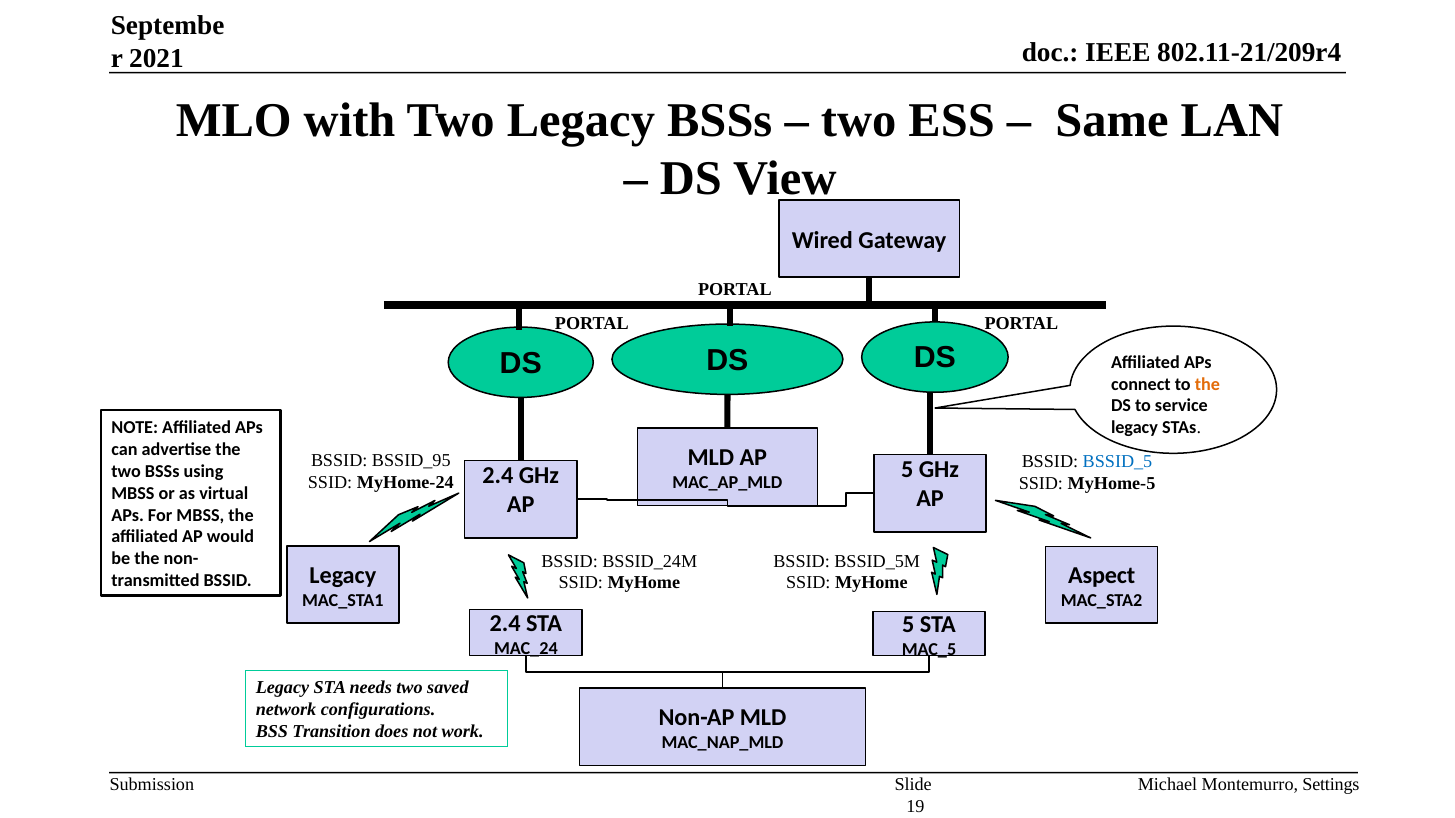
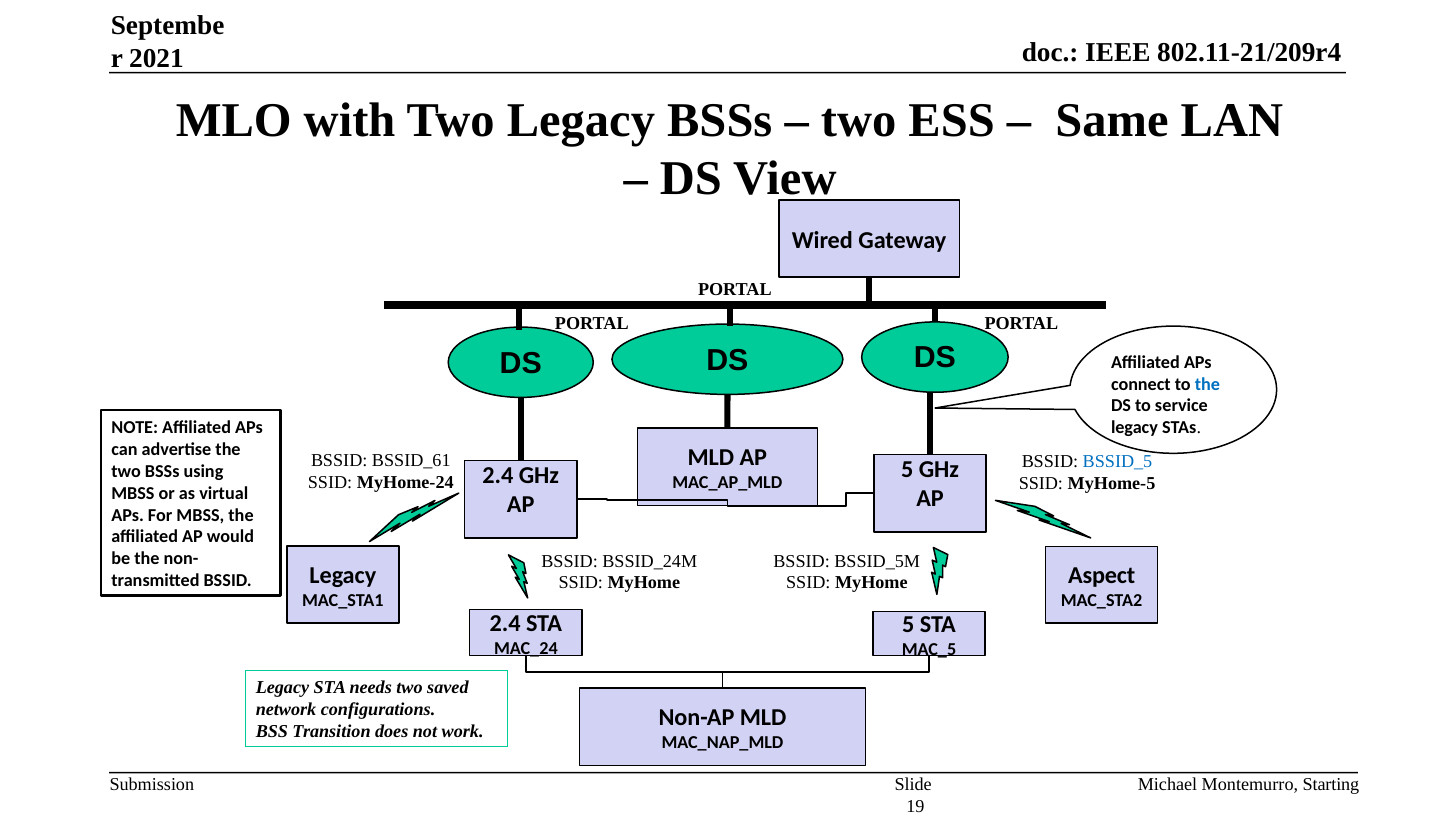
the colour: orange -> blue (1207, 384)
BSSID_95: BSSID_95 -> BSSID_61 (411, 461)
Settings: Settings -> Starting (1331, 785)
